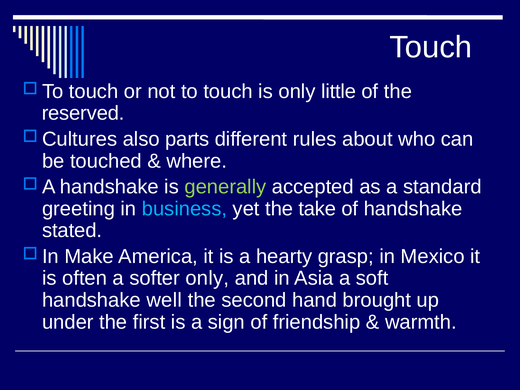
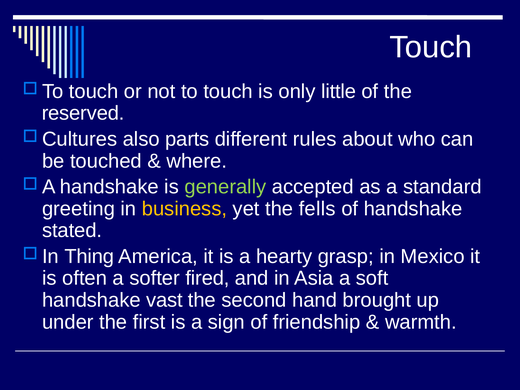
business colour: light blue -> yellow (184, 209)
take: take -> fells (317, 209)
Make: Make -> Thing (89, 256)
softer only: only -> fired (207, 278)
well: well -> vast (164, 300)
